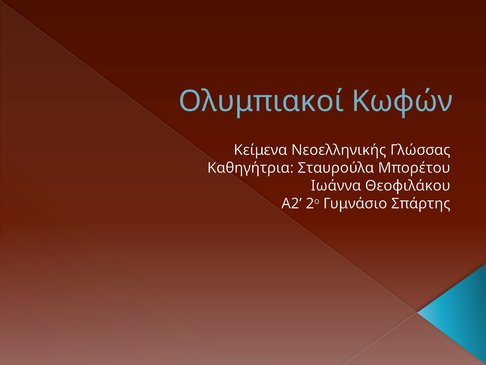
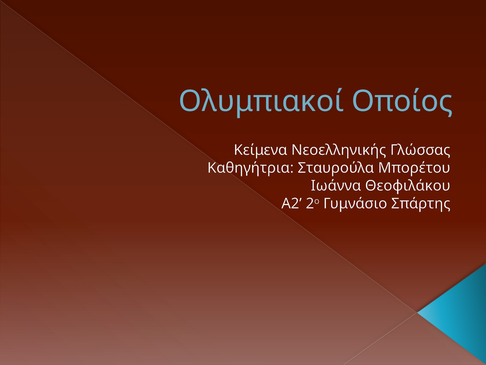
Κωφών: Κωφών -> Οποίος (402, 101)
